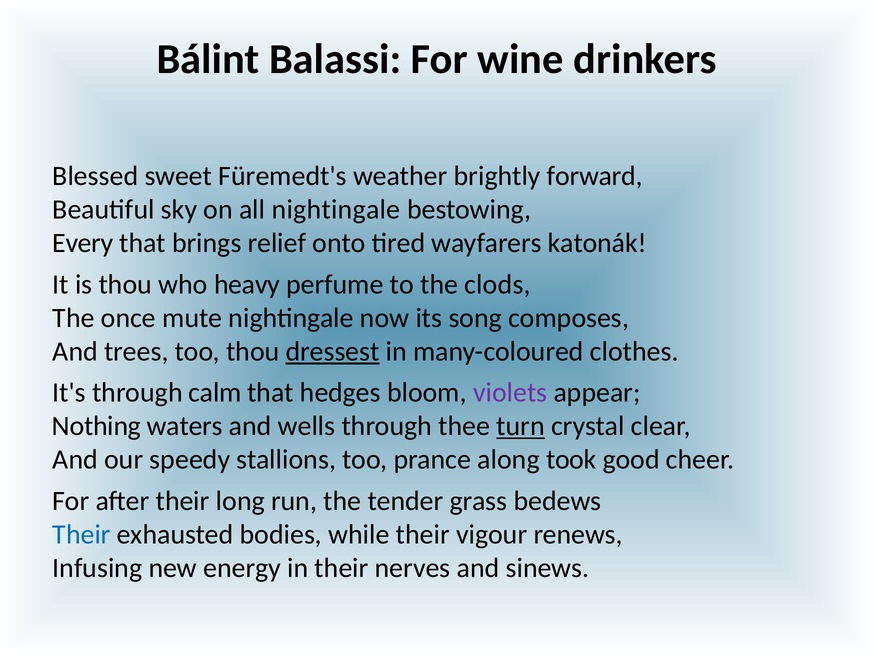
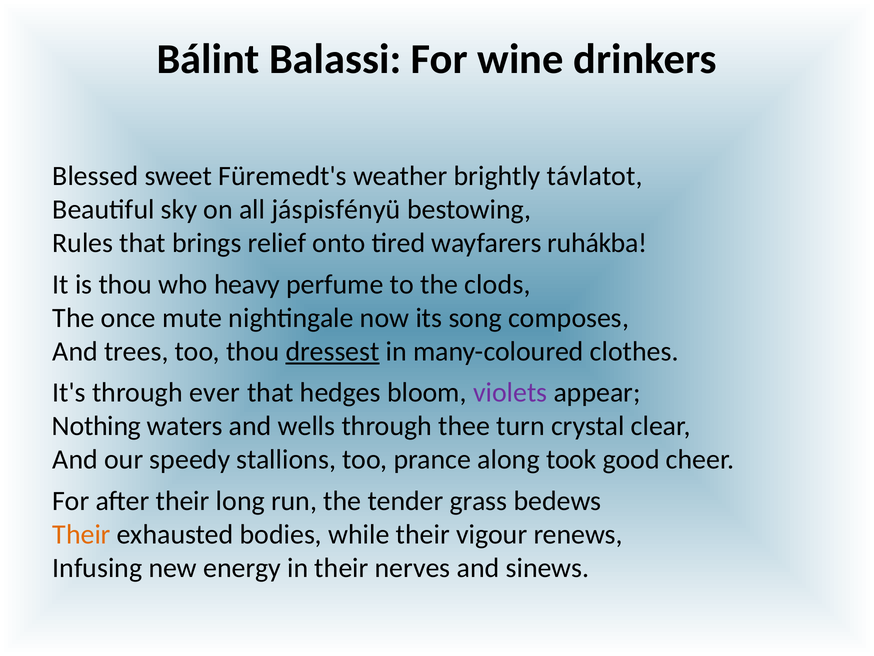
forward: forward -> távlatot (595, 176)
all nightingale: nightingale -> jáspisfényü (336, 209)
Every: Every -> Rules (83, 243)
katonák: katonák -> ruhákba (597, 243)
calm: calm -> ever (215, 392)
turn underline: present -> none (521, 426)
Their colour: blue -> orange (82, 534)
